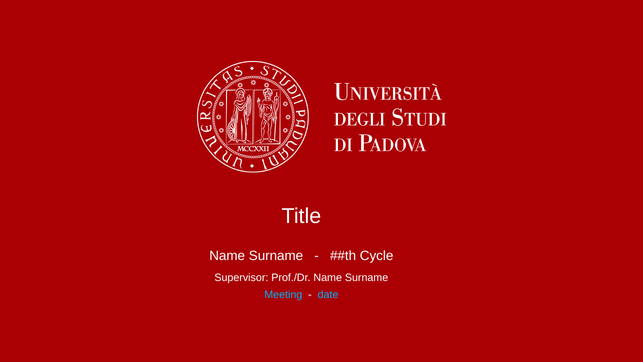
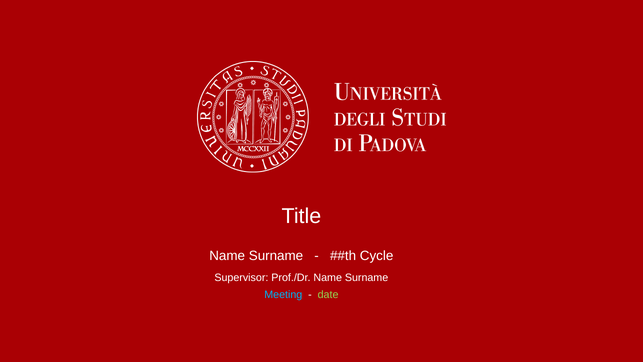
date colour: light blue -> light green (328, 295)
